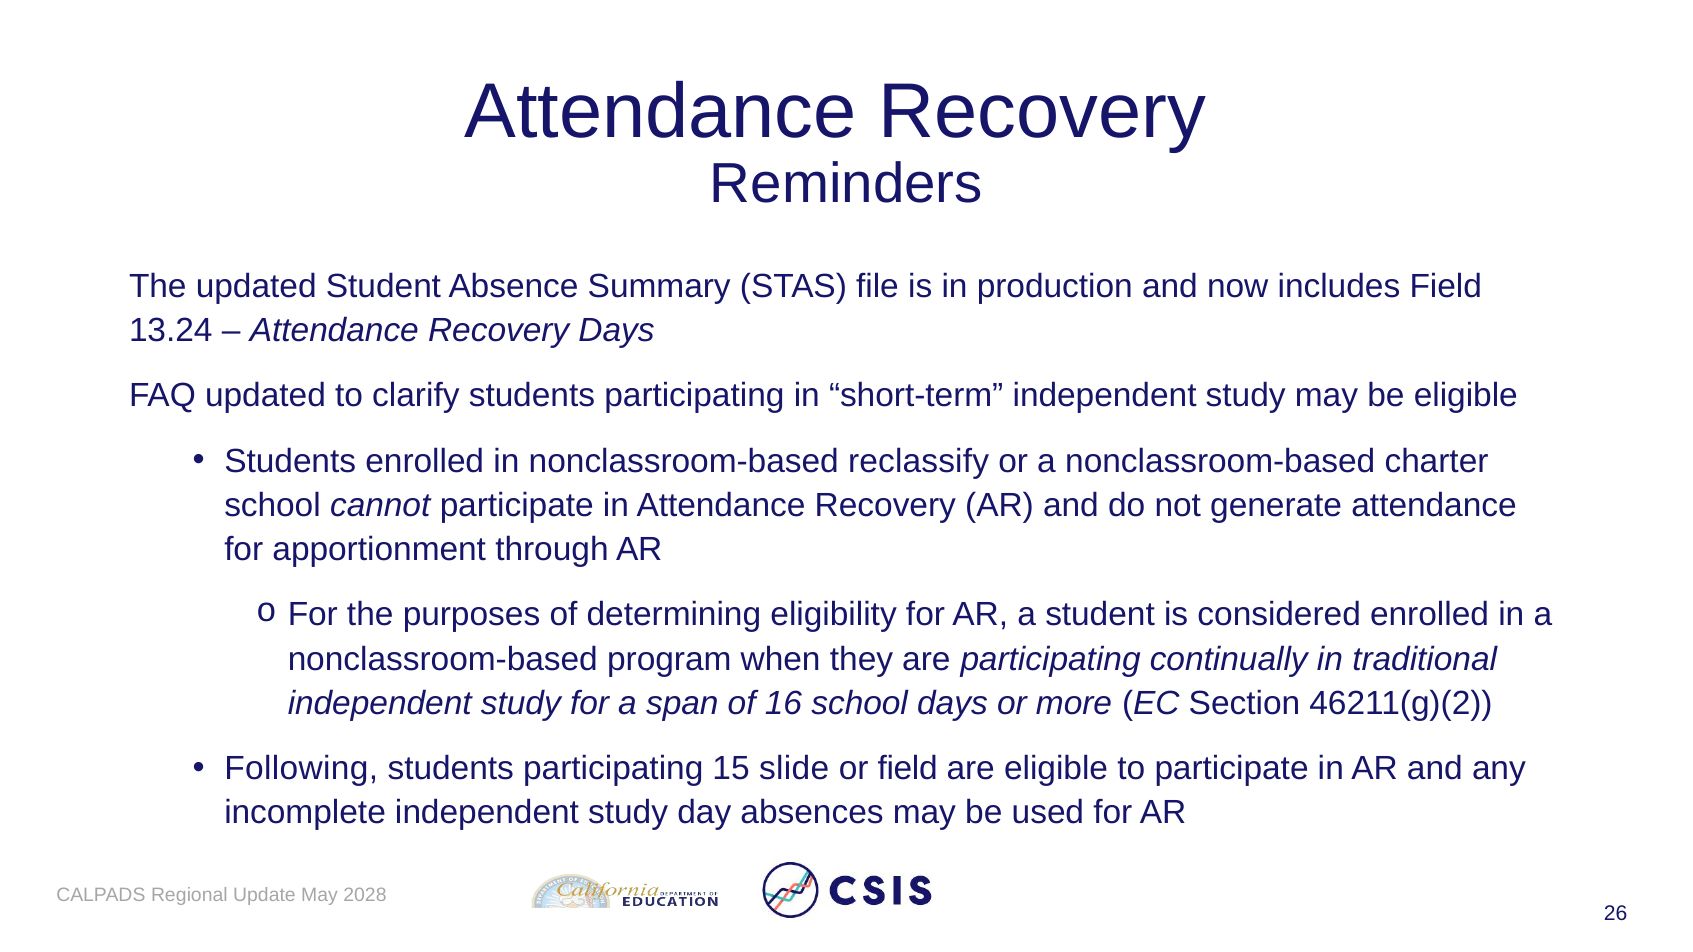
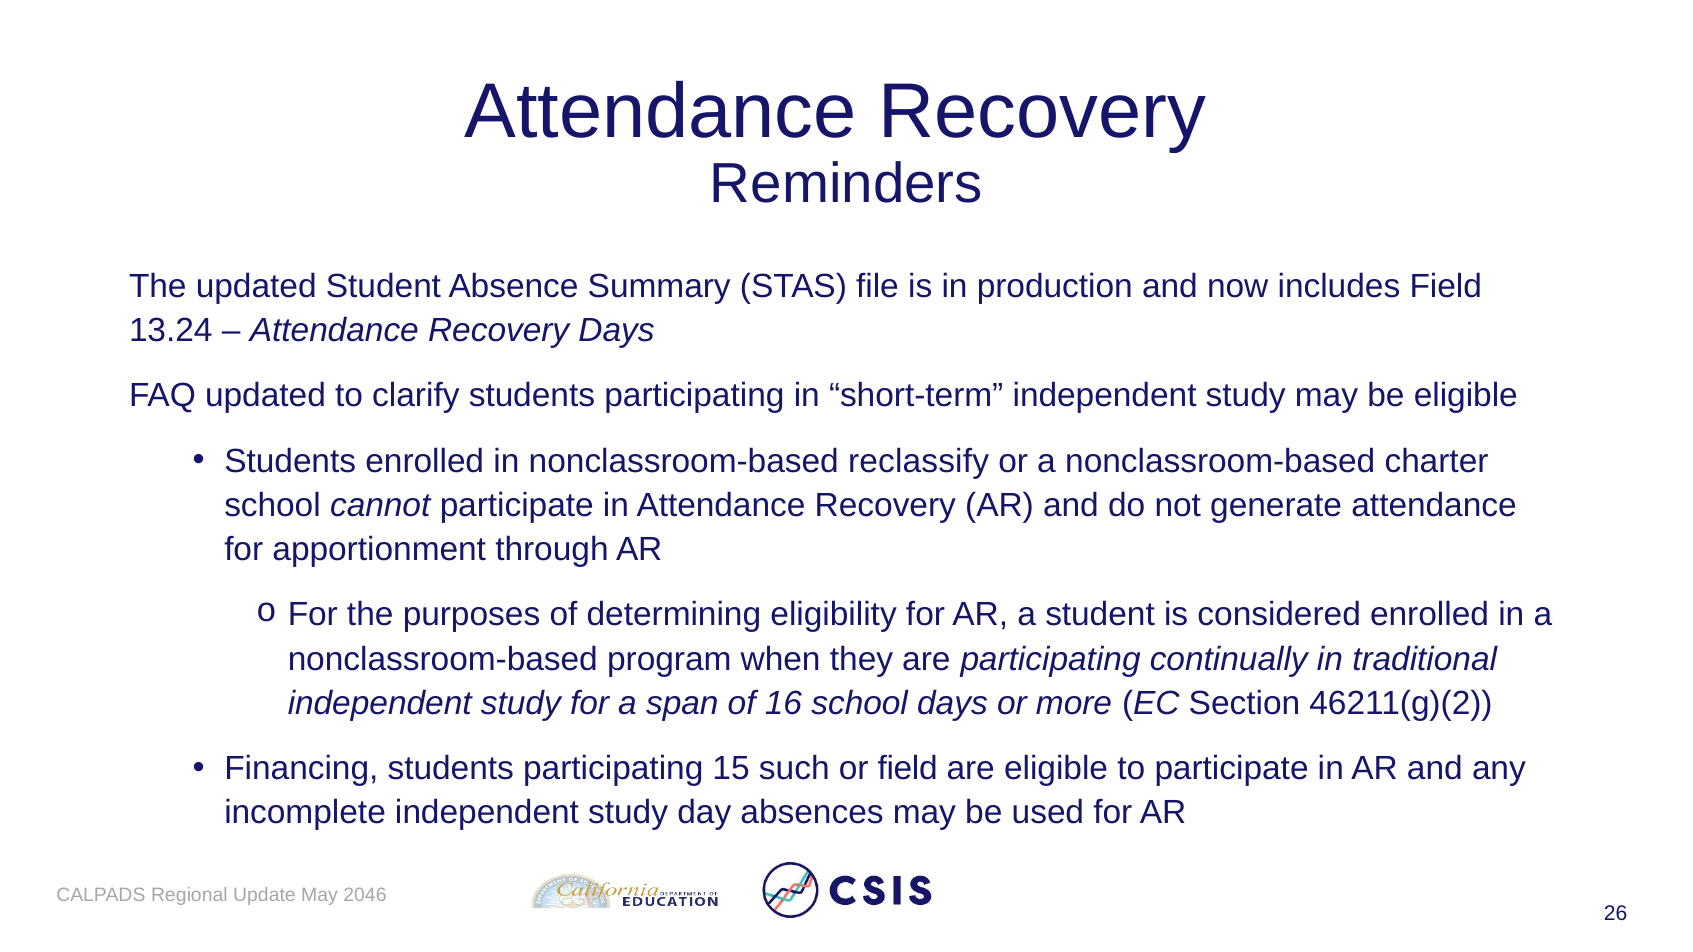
Following: Following -> Financing (301, 769)
slide: slide -> such (794, 769)
2028: 2028 -> 2046 (365, 896)
